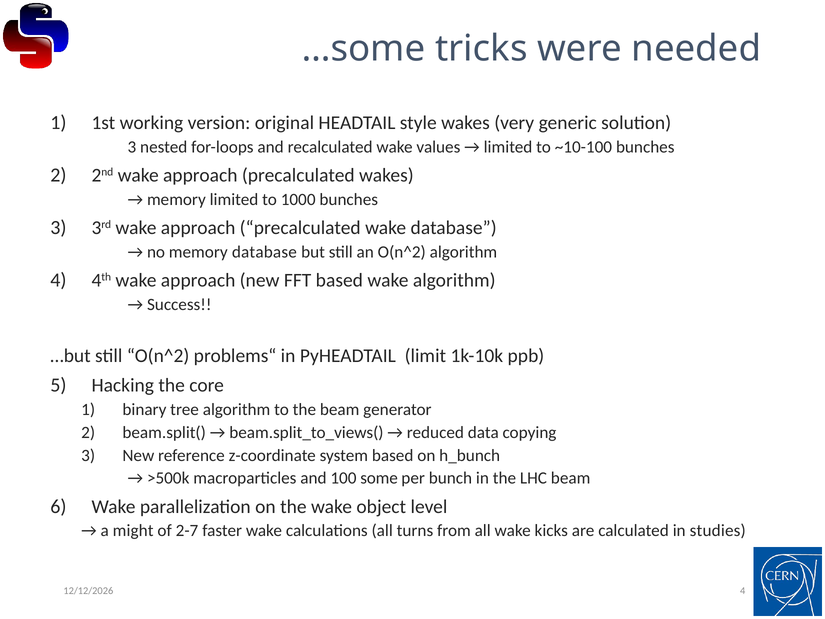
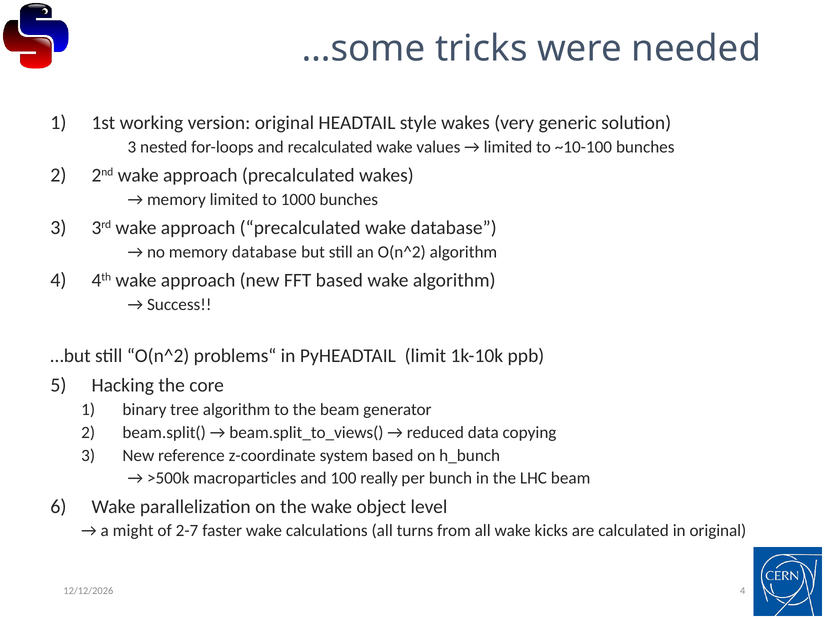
some: some -> really (379, 478)
in studies: studies -> original (718, 531)
